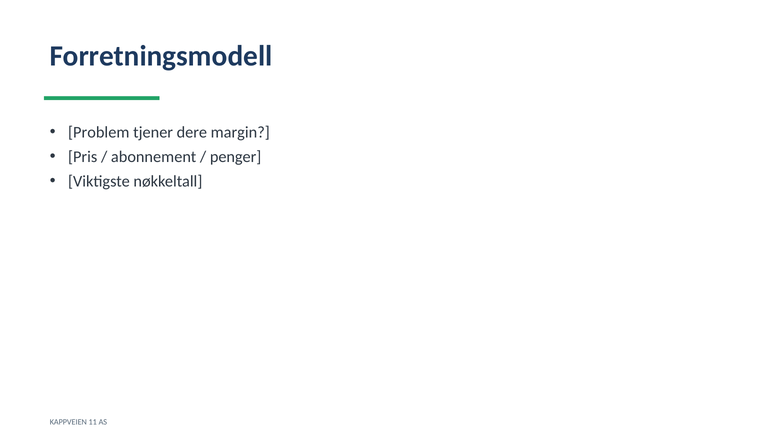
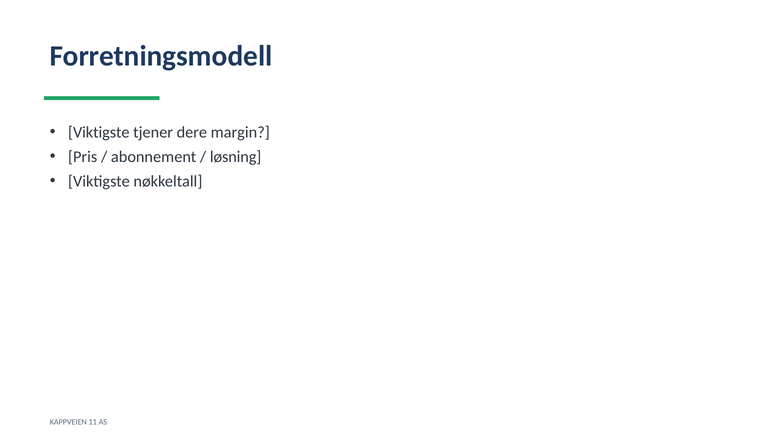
Problem: Problem -> Viktigste (99, 132)
penger: penger -> løsning (236, 157)
